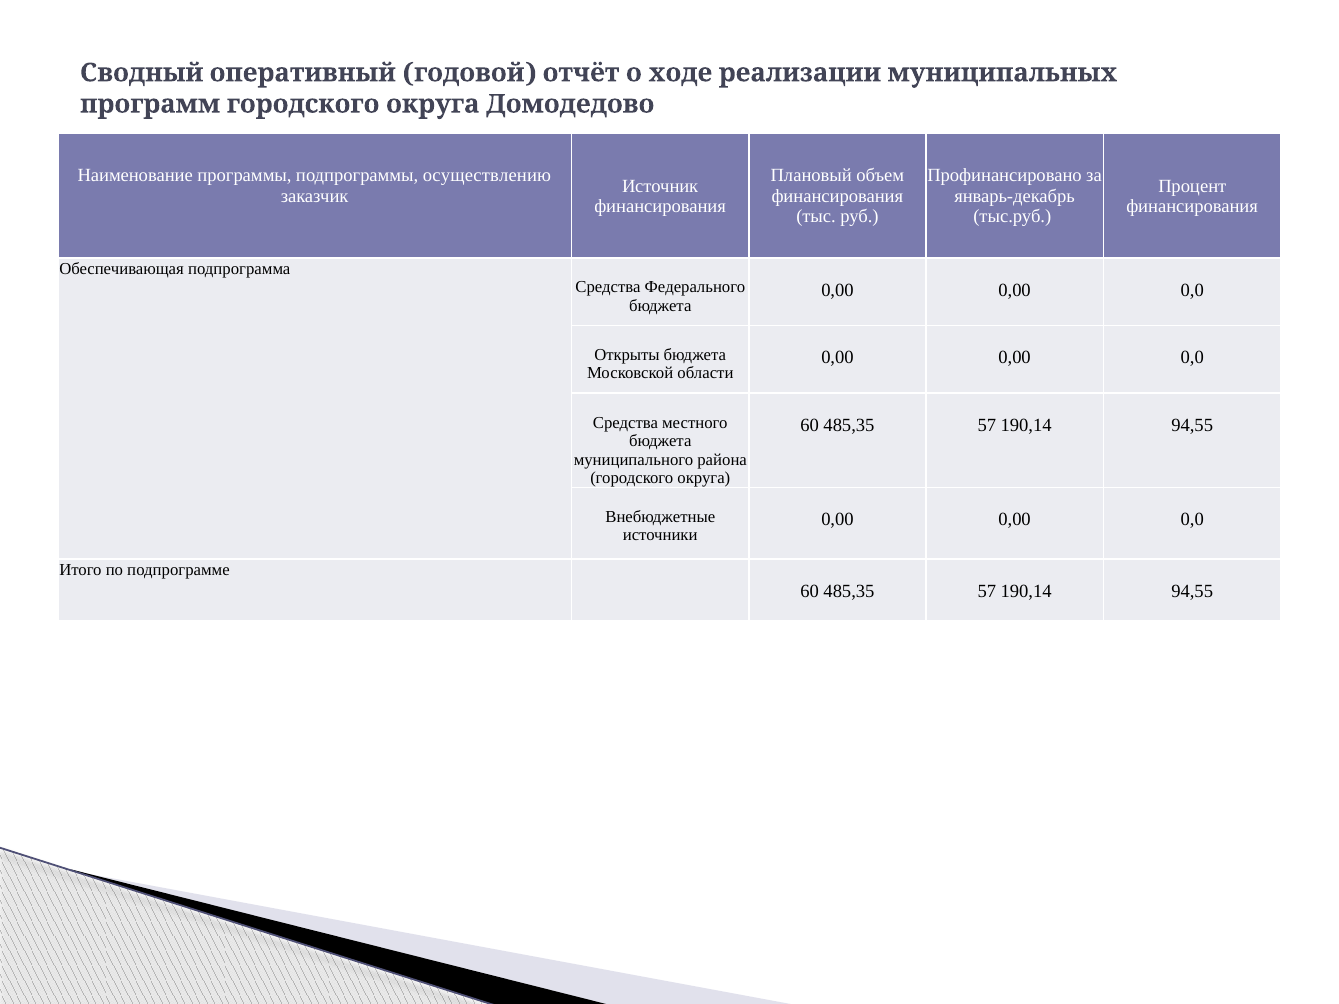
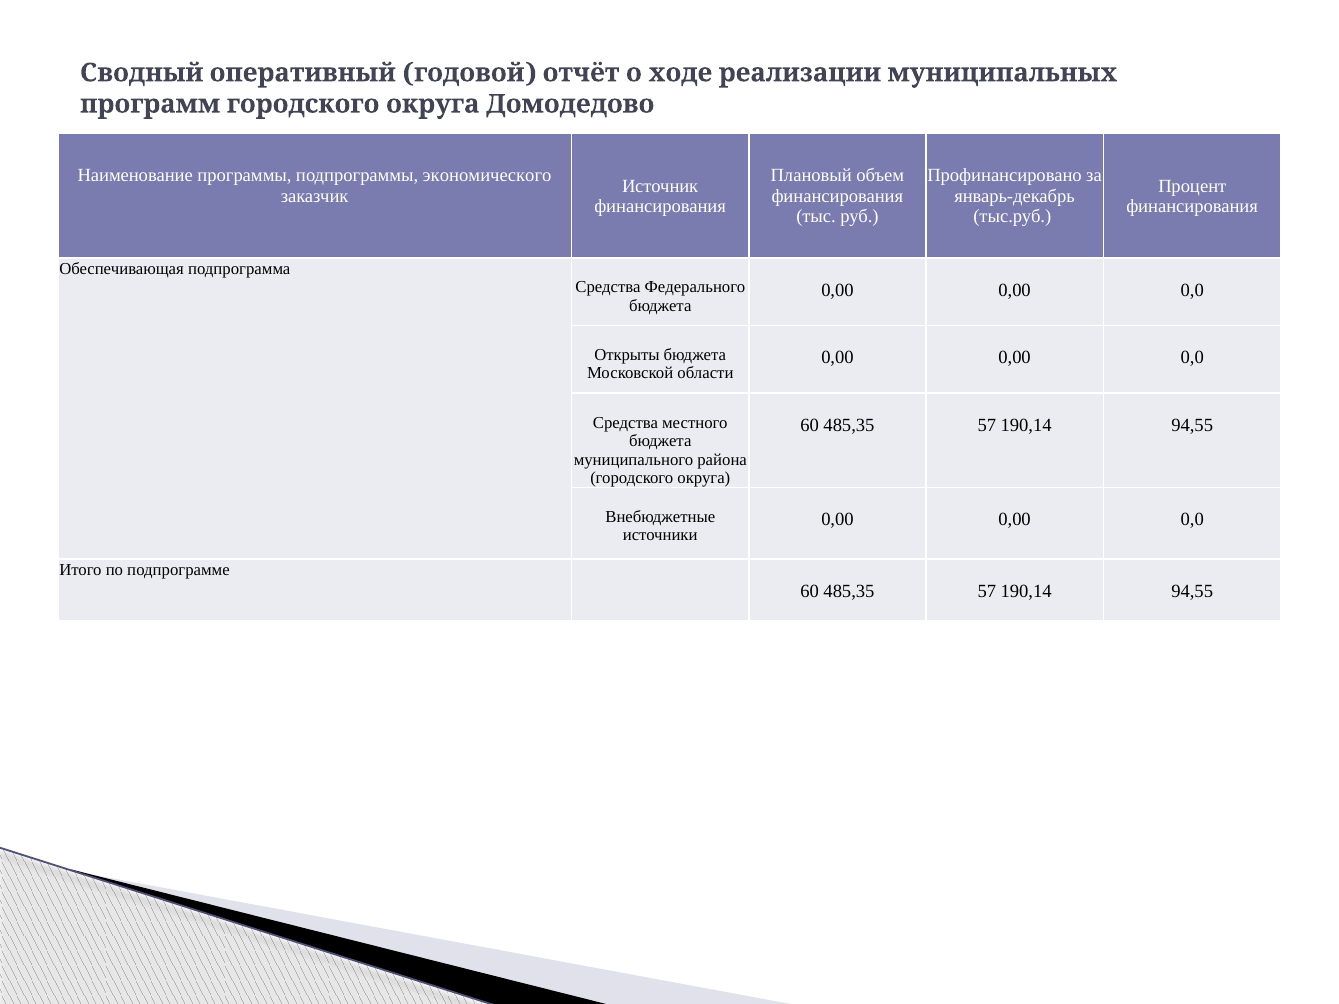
осуществлению: осуществлению -> экономического (487, 176)
